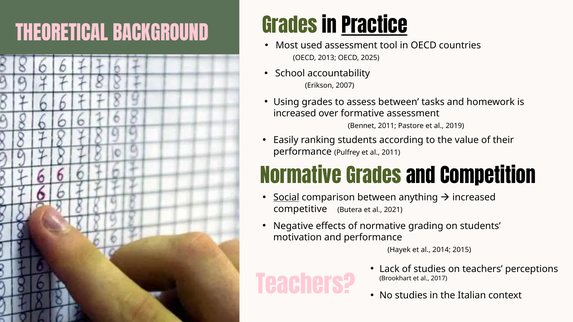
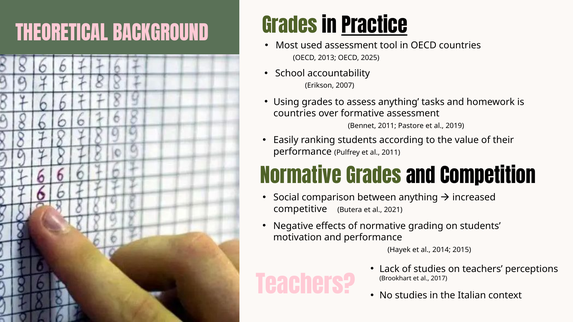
assess between: between -> anything (399, 102)
increased: increased -> countries (295, 114)
Social underline: present -> none (286, 198)
